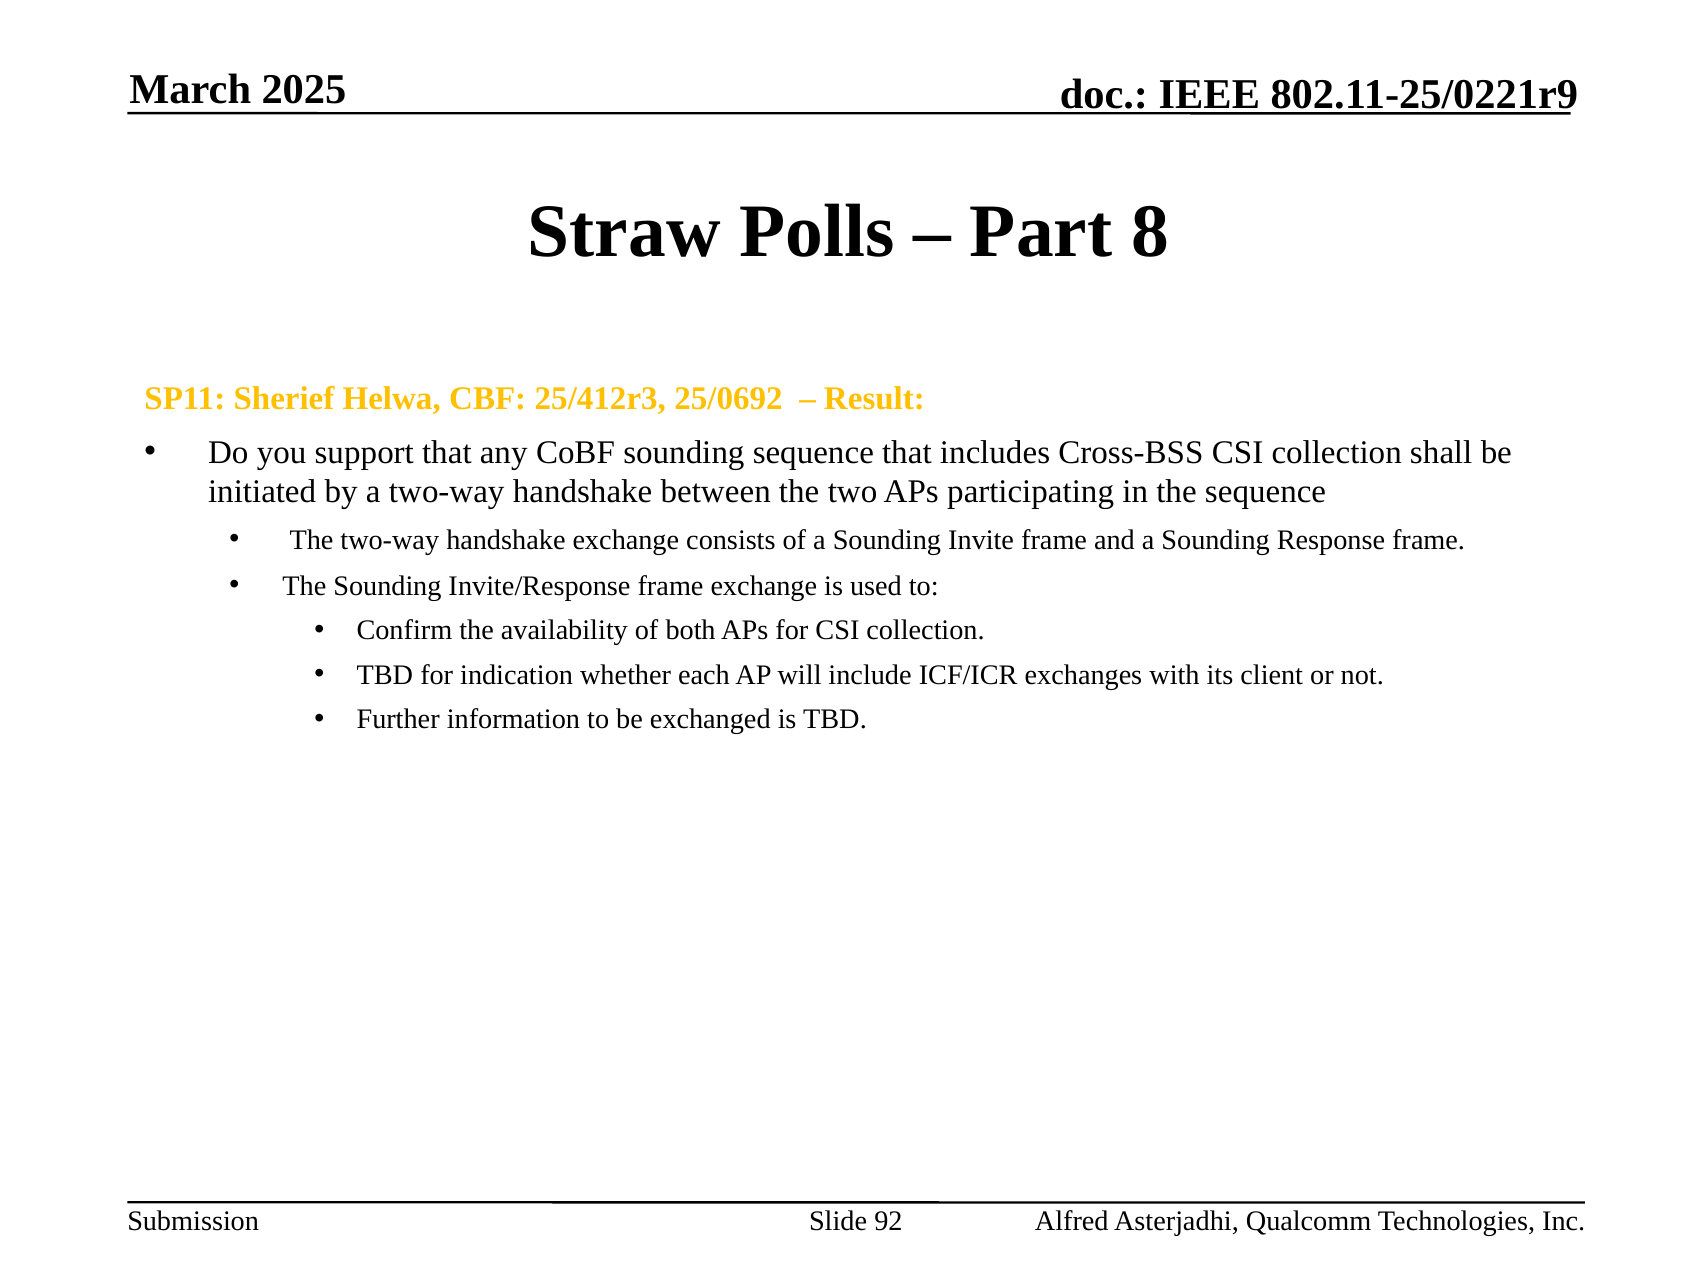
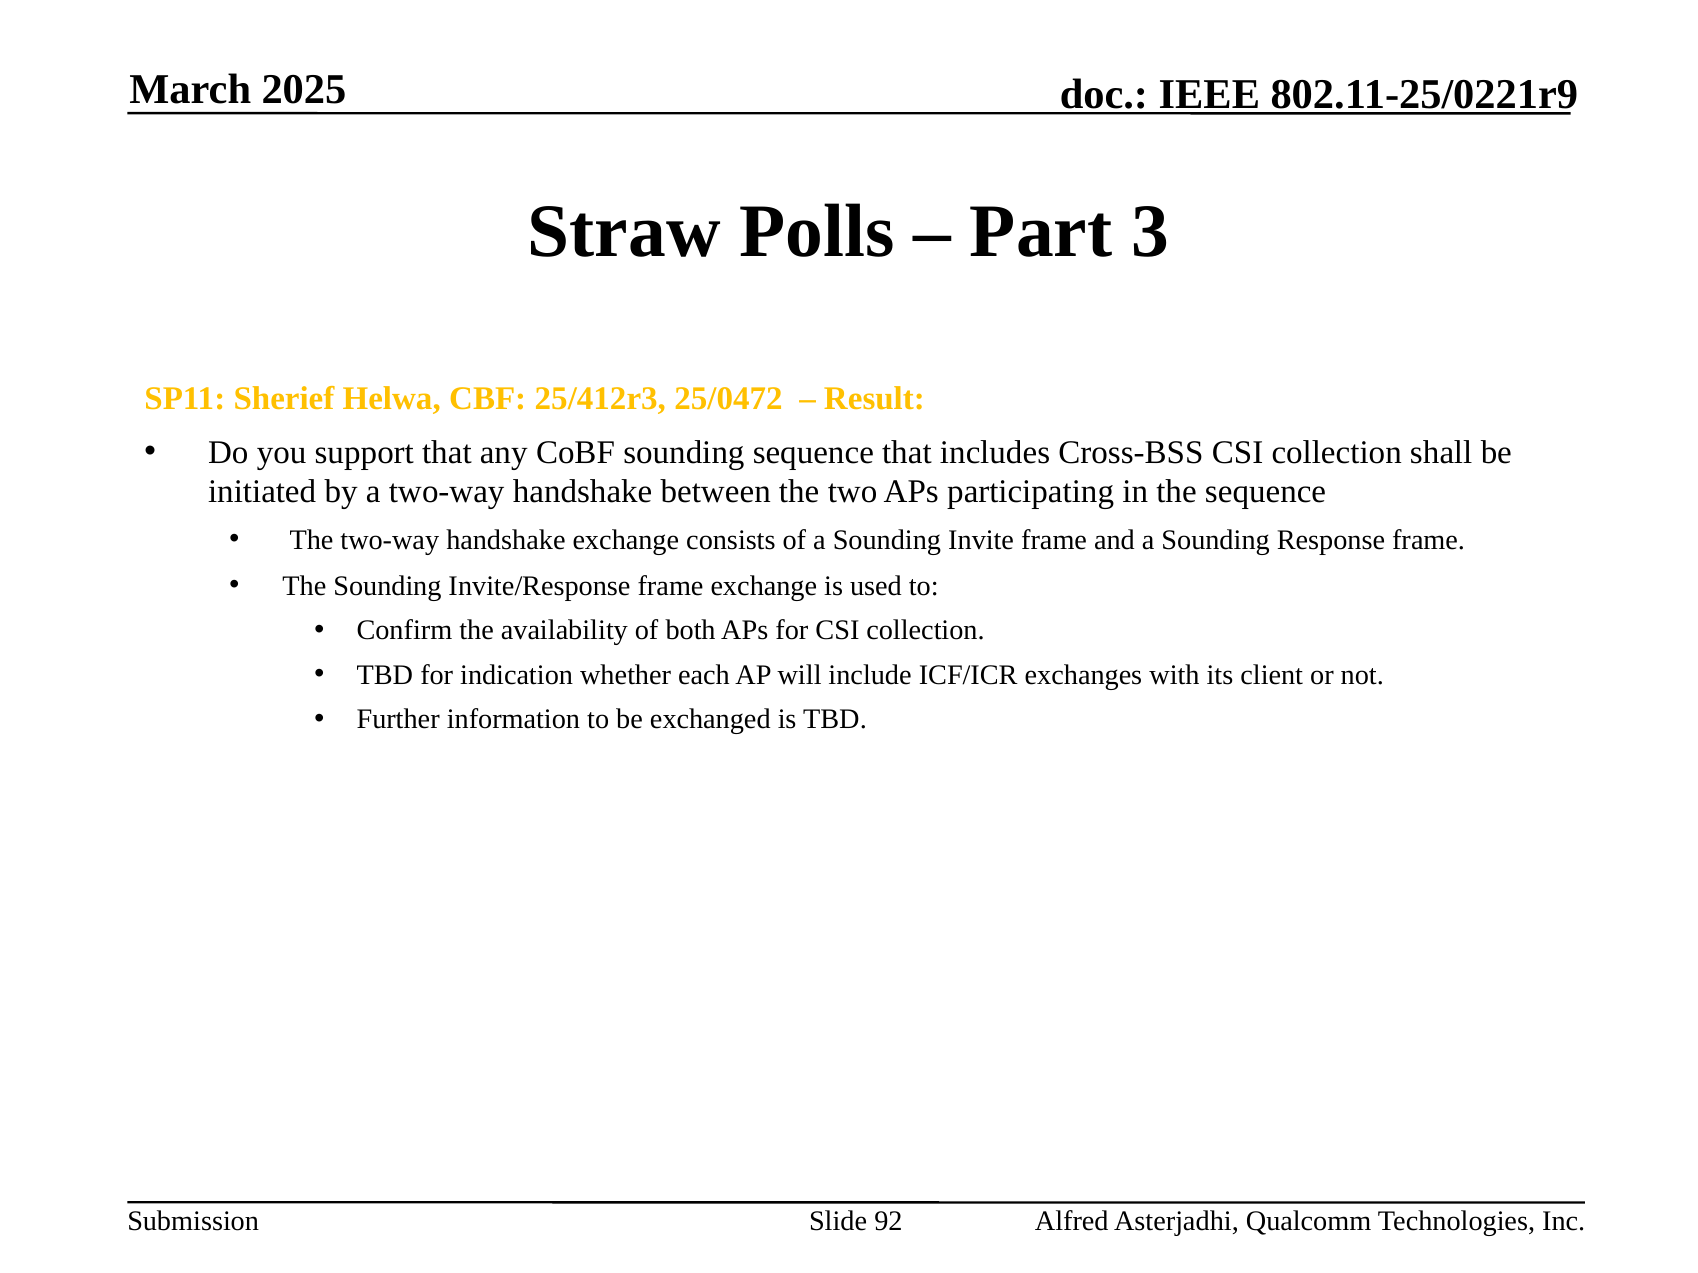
8: 8 -> 3 (1150, 231)
25/0692: 25/0692 -> 25/0472 (728, 399)
